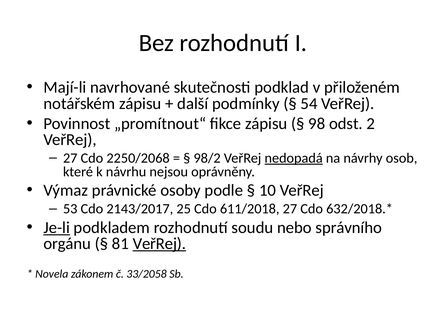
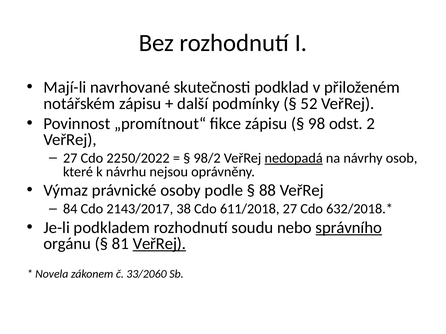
54: 54 -> 52 (309, 104)
2250/2068: 2250/2068 -> 2250/2022 (138, 158)
10: 10 -> 88 (268, 191)
53: 53 -> 84 (70, 209)
25: 25 -> 38 (184, 209)
Je-li underline: present -> none (57, 228)
správního underline: none -> present (349, 228)
33/2058: 33/2058 -> 33/2060 (147, 274)
